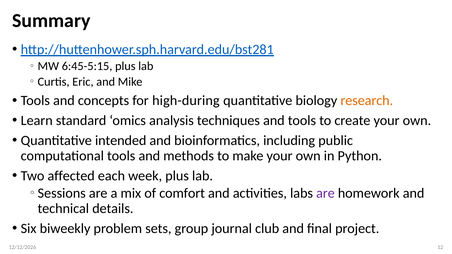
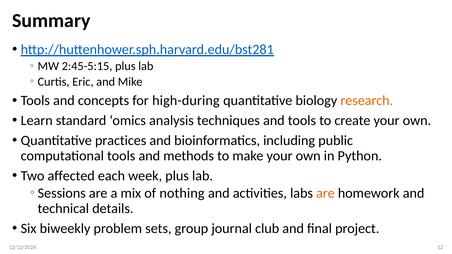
6:45-5:15: 6:45-5:15 -> 2:45-5:15 (87, 66)
intended: intended -> practices (121, 141)
comfort: comfort -> nothing (182, 193)
are colour: purple -> orange (325, 193)
